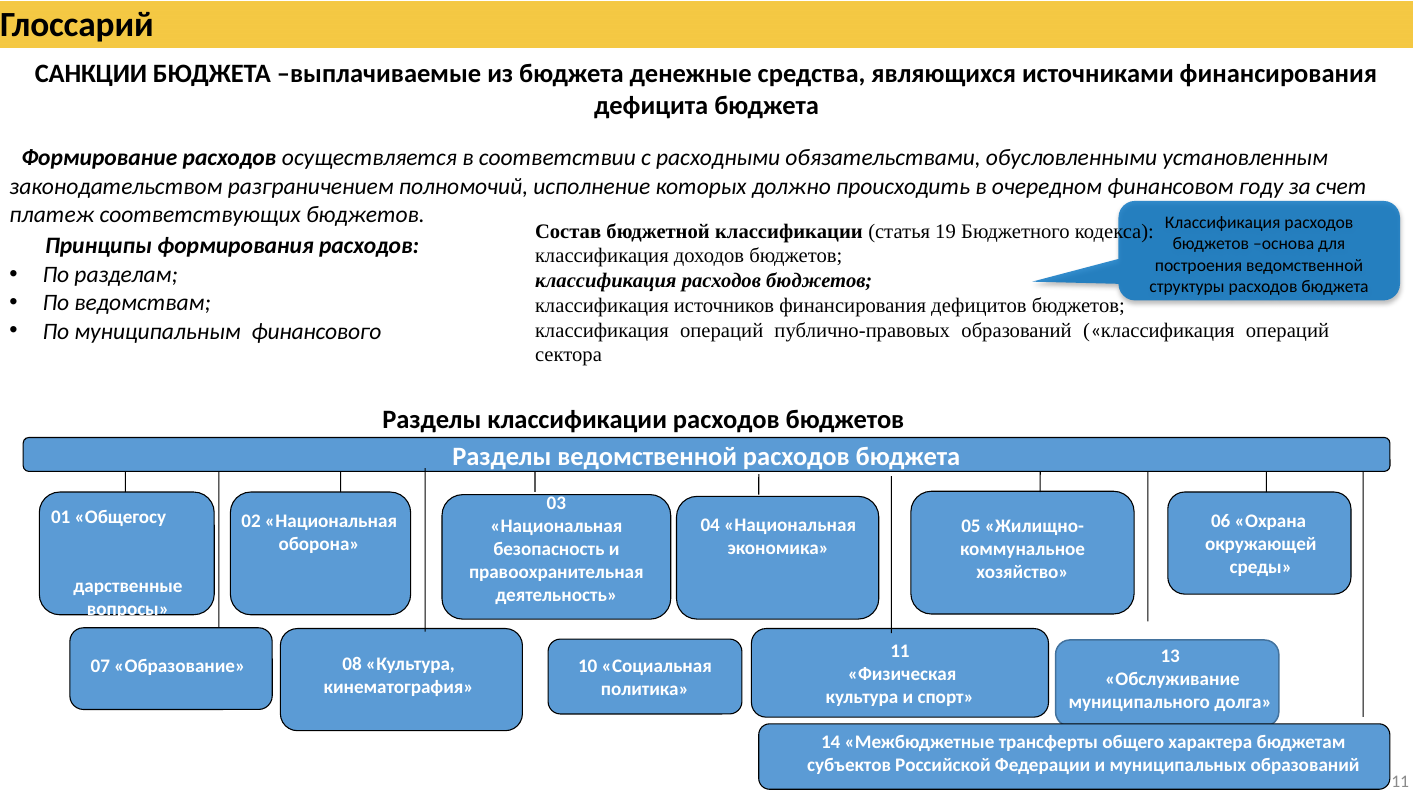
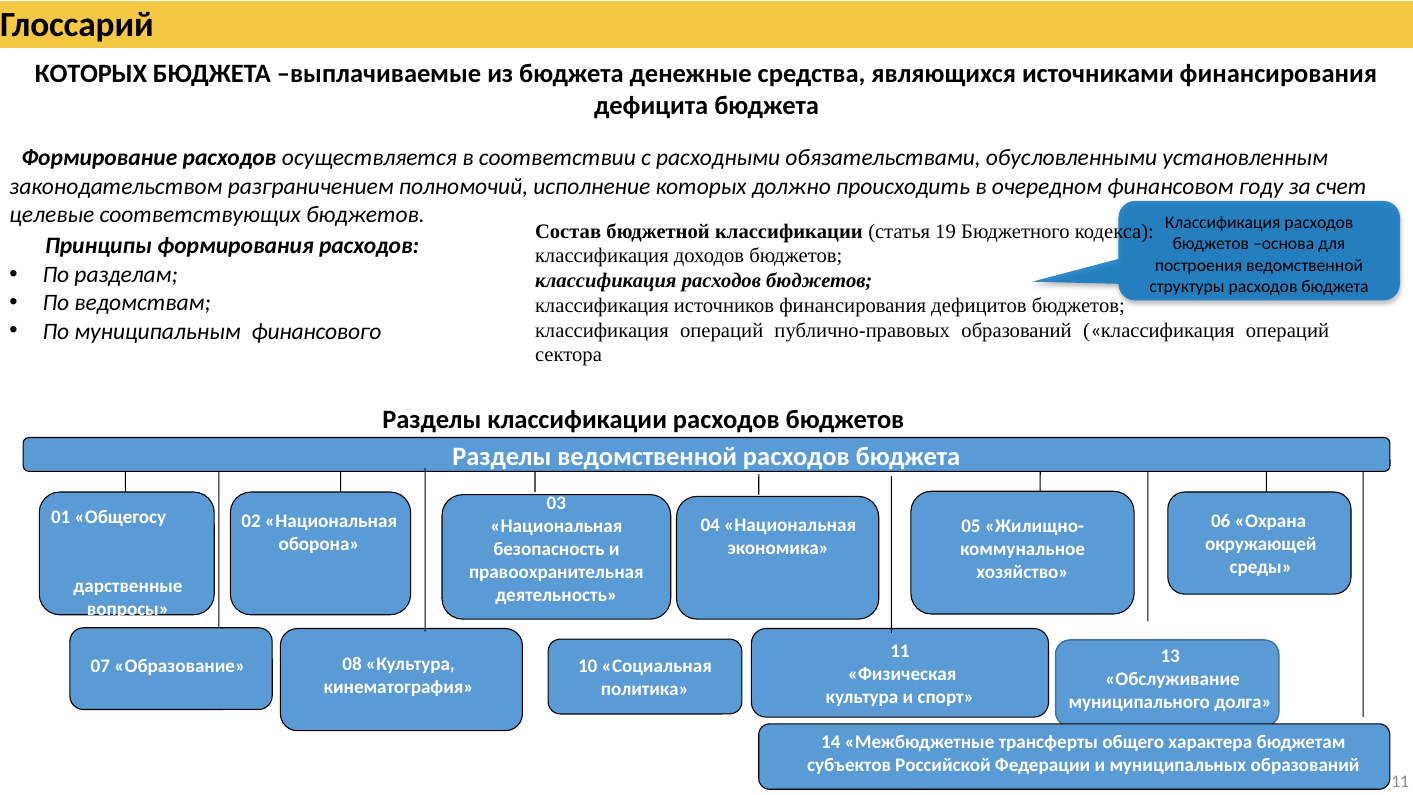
САНКЦИИ: САНКЦИИ -> КОТОРЫХ (91, 74)
платеж: платеж -> целевые (52, 215)
